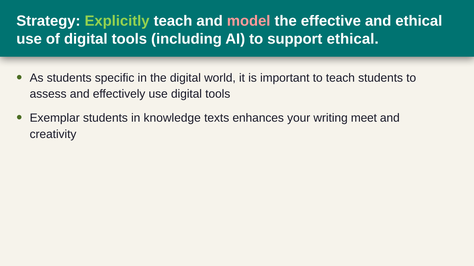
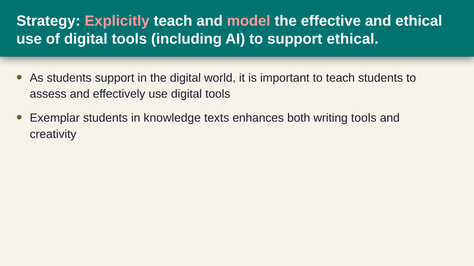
Explicitly colour: light green -> pink (117, 21)
students specific: specific -> support (115, 78)
your: your -> both (299, 118)
writing meet: meet -> tools (364, 118)
